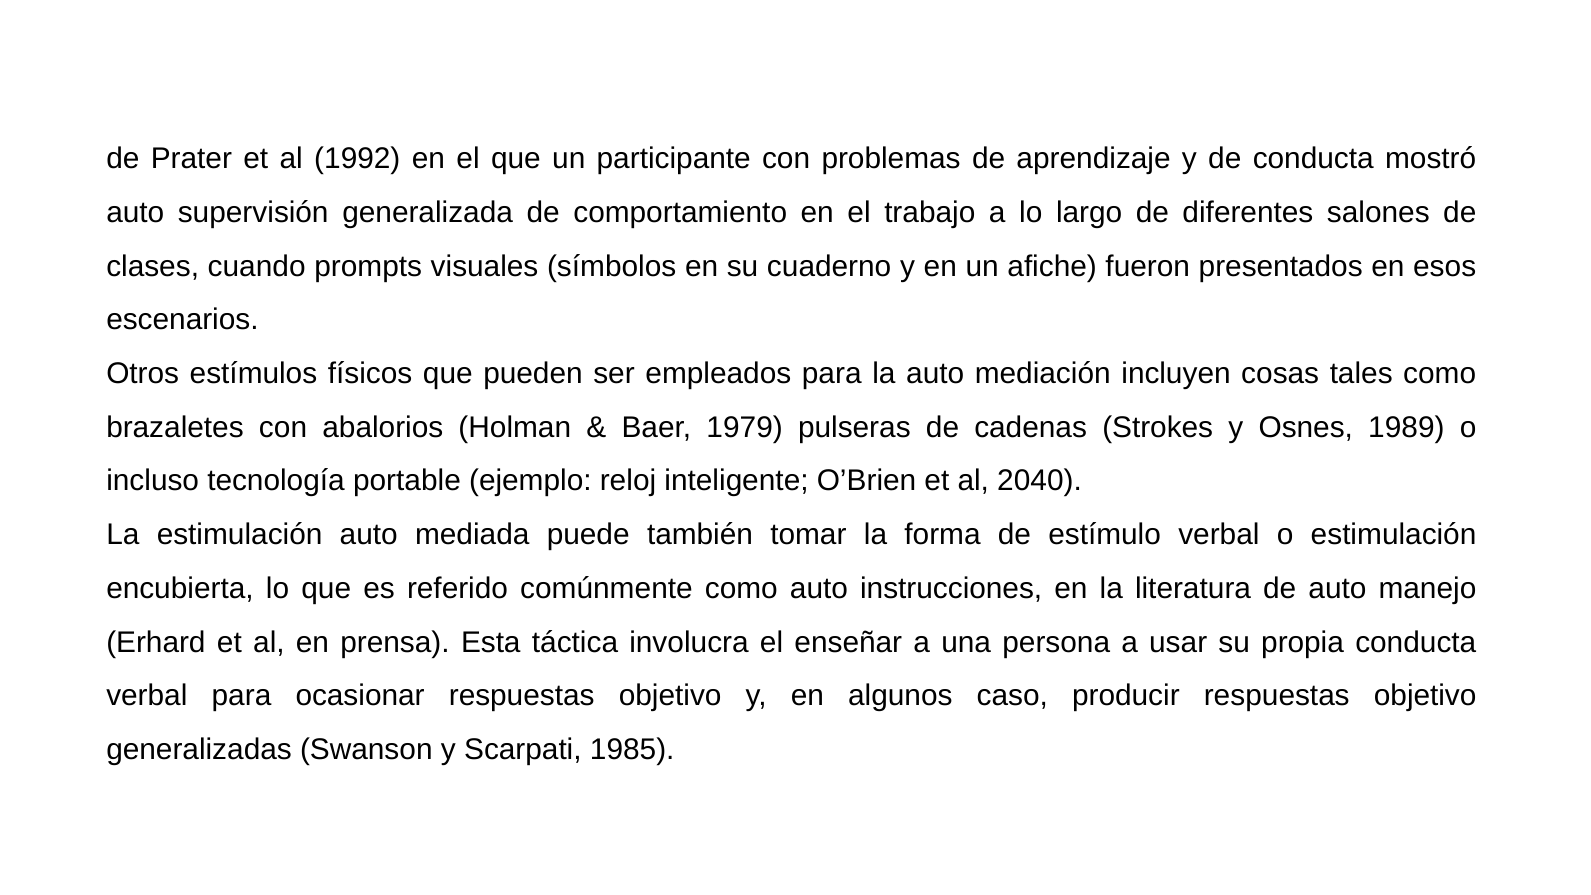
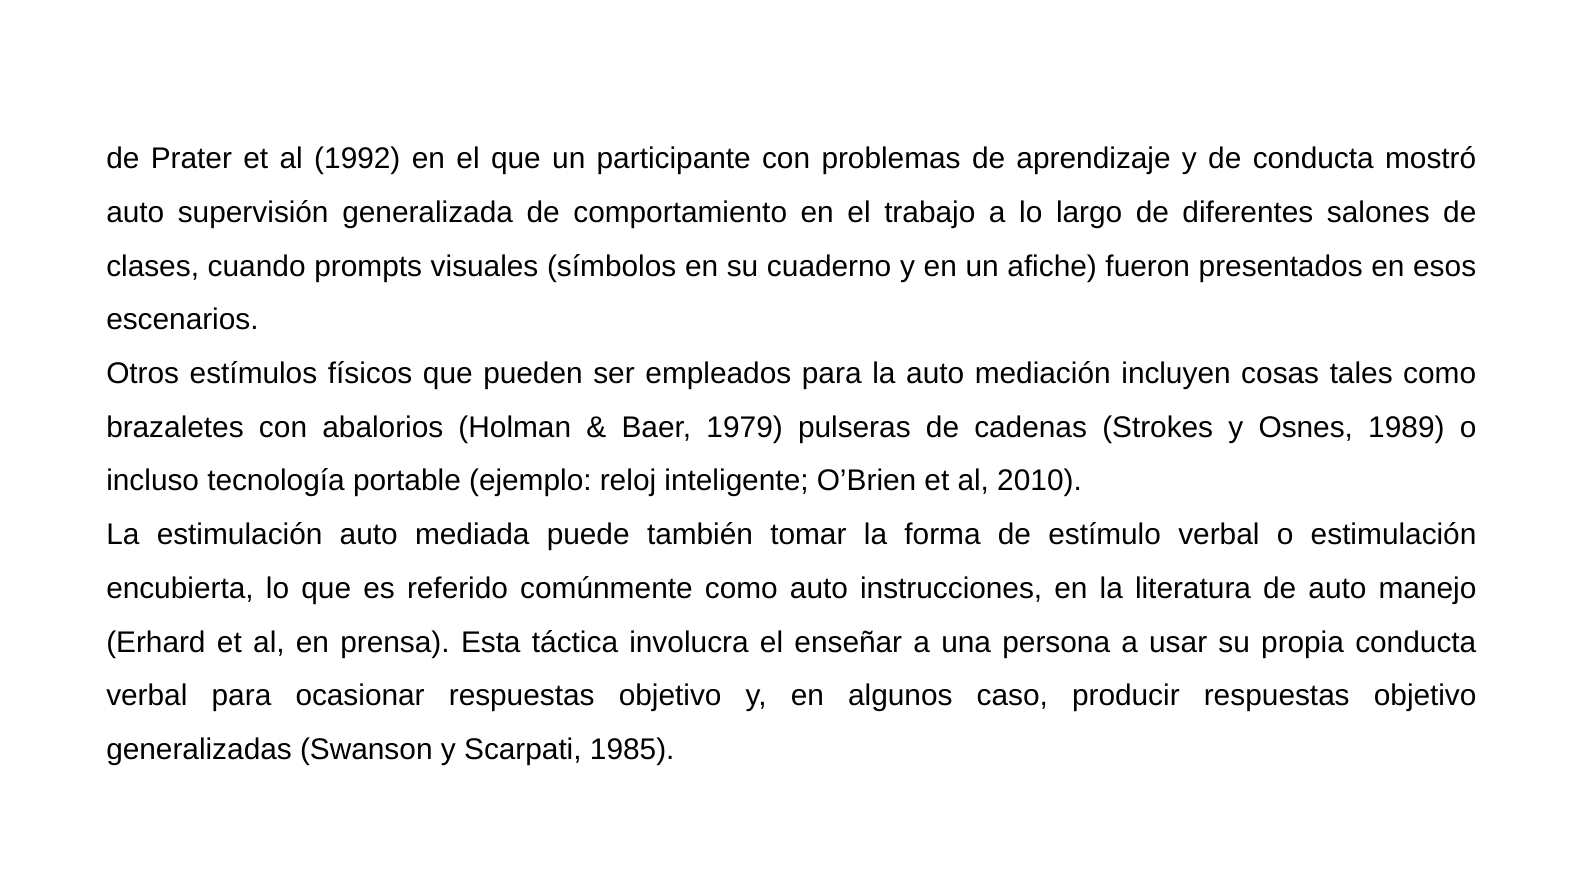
2040: 2040 -> 2010 (1040, 481)
